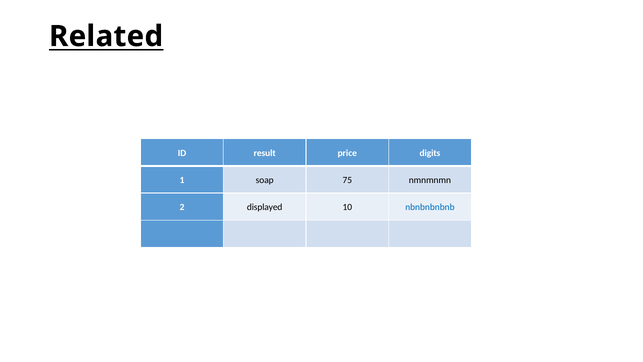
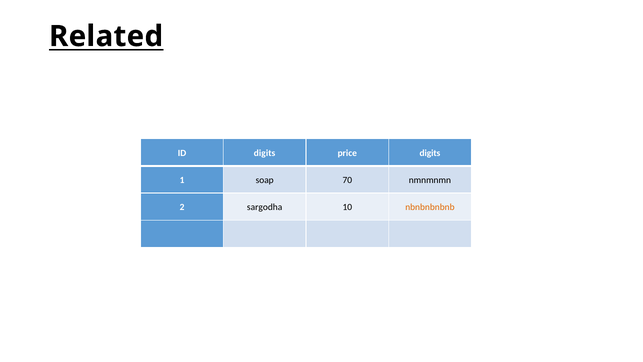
ID result: result -> digits (265, 153)
75: 75 -> 70 (347, 180)
displayed: displayed -> sargodha (265, 207)
nbnbnbnbnb colour: blue -> orange (430, 207)
